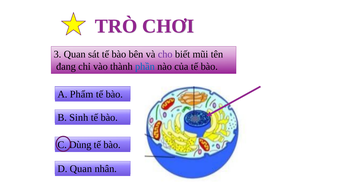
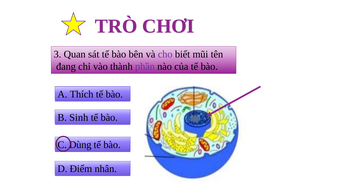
phần colour: blue -> purple (145, 66)
Phẩm: Phẩm -> Thích (82, 94)
D Quan: Quan -> Điểm (81, 169)
